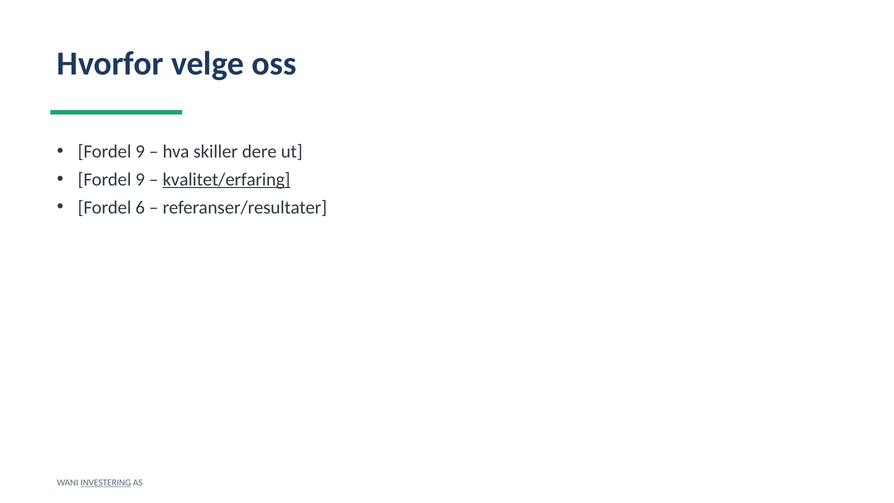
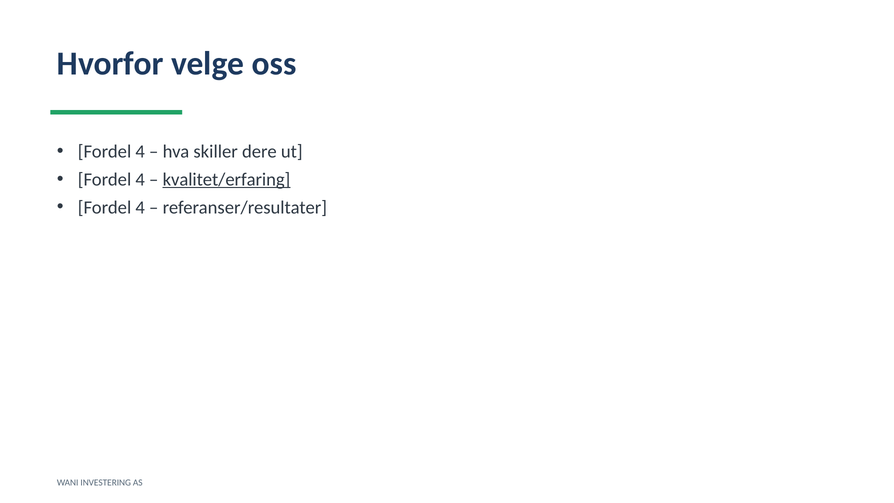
9: 9 -> 4 (140, 151)
9: 9 -> 4 (140, 179)
6: 6 -> 4 (140, 207)
INVESTERING underline: present -> none (106, 483)
